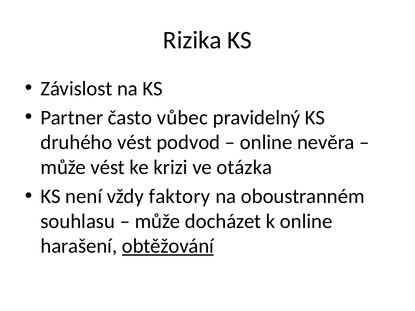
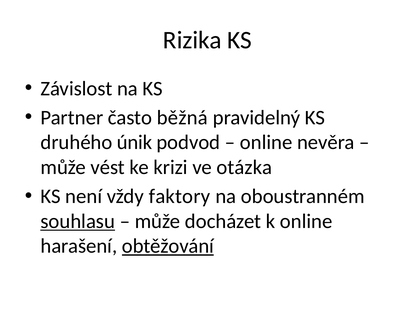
vůbec: vůbec -> běžná (182, 118)
druhého vést: vést -> únik (135, 143)
souhlasu underline: none -> present (78, 221)
